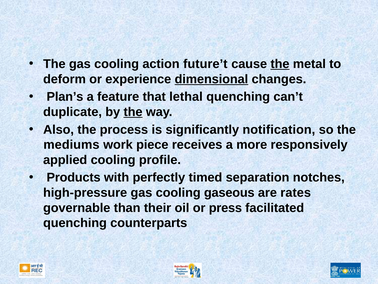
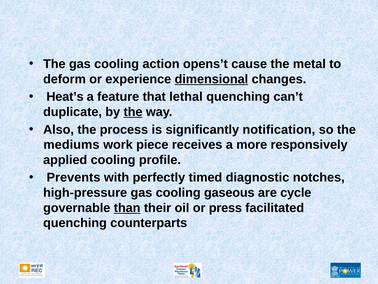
future’t: future’t -> opens’t (205, 64)
the underline: present -> none (280, 64)
Plan’s: Plan’s -> Heat’s (65, 97)
Products: Products -> Prevents (74, 177)
separation: separation -> diagnostic (258, 177)
rates: rates -> cycle (296, 192)
than underline: none -> present (127, 208)
